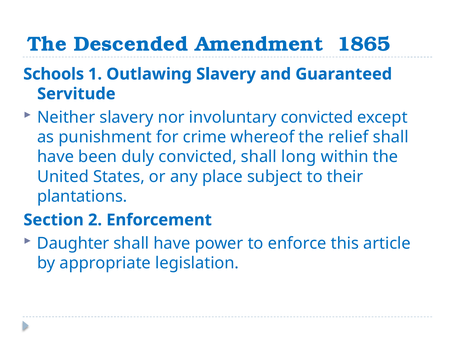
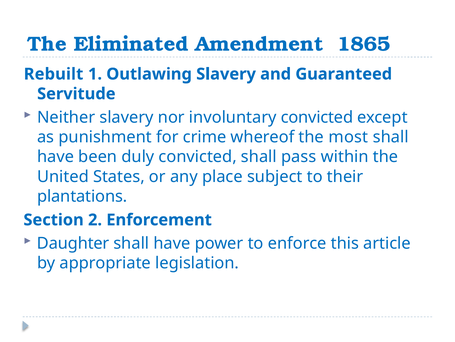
Descended: Descended -> Eliminated (131, 44)
Schools: Schools -> Rebuilt (53, 74)
relief: relief -> most (348, 137)
long: long -> pass (299, 157)
